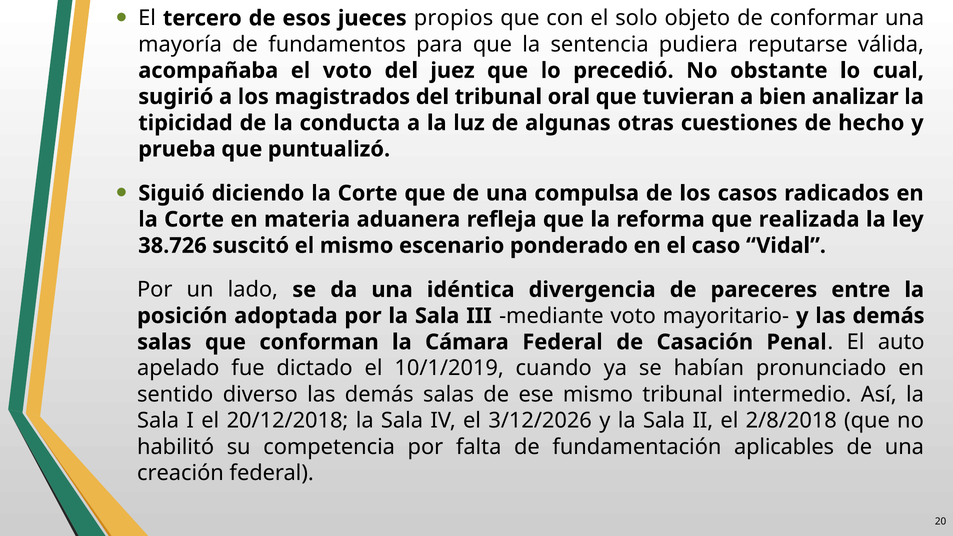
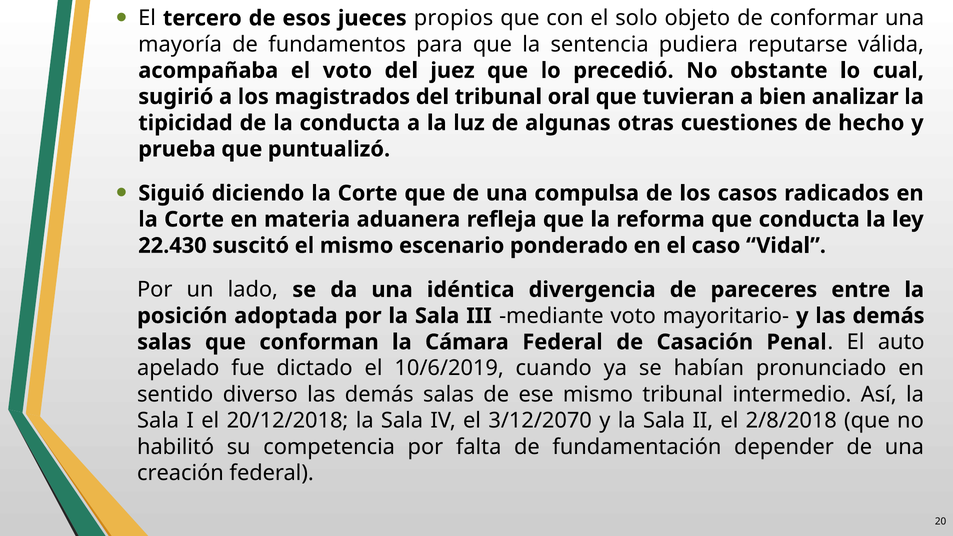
que realizada: realizada -> conducta (809, 219)
38.726: 38.726 -> 22.430 (172, 246)
10/1/2019: 10/1/2019 -> 10/6/2019 (449, 368)
3/12/2026: 3/12/2026 -> 3/12/2070 (540, 421)
aplicables: aplicables -> depender (784, 447)
